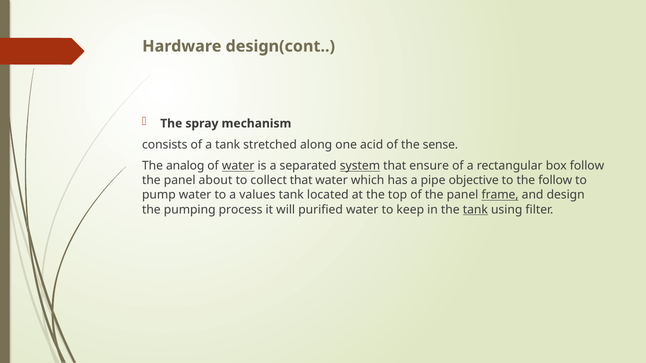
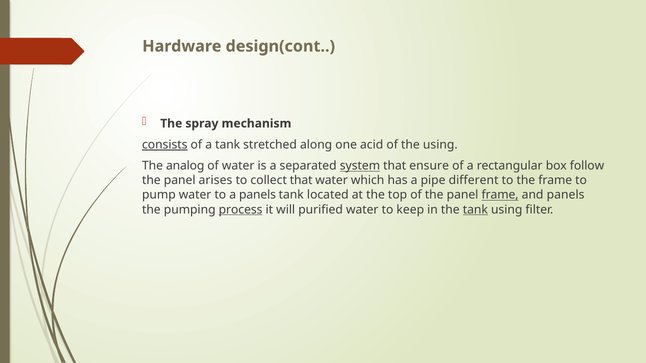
consists underline: none -> present (165, 145)
the sense: sense -> using (440, 145)
water underline: present -> none (238, 166)
about: about -> arises (215, 181)
objective: objective -> different (474, 181)
the follow: follow -> frame (555, 181)
a values: values -> panels (258, 195)
and design: design -> panels (566, 195)
process underline: none -> present (241, 210)
